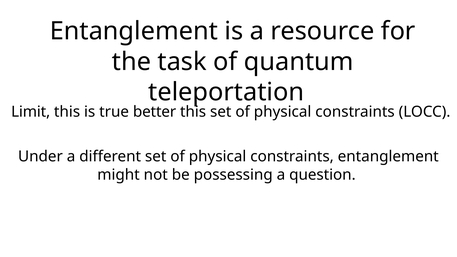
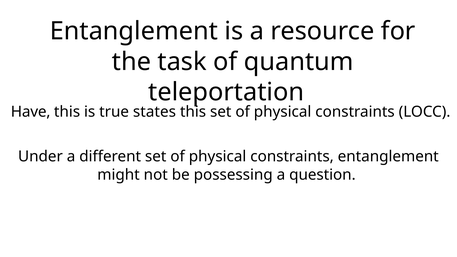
Limit: Limit -> Have (31, 112)
better: better -> states (154, 112)
